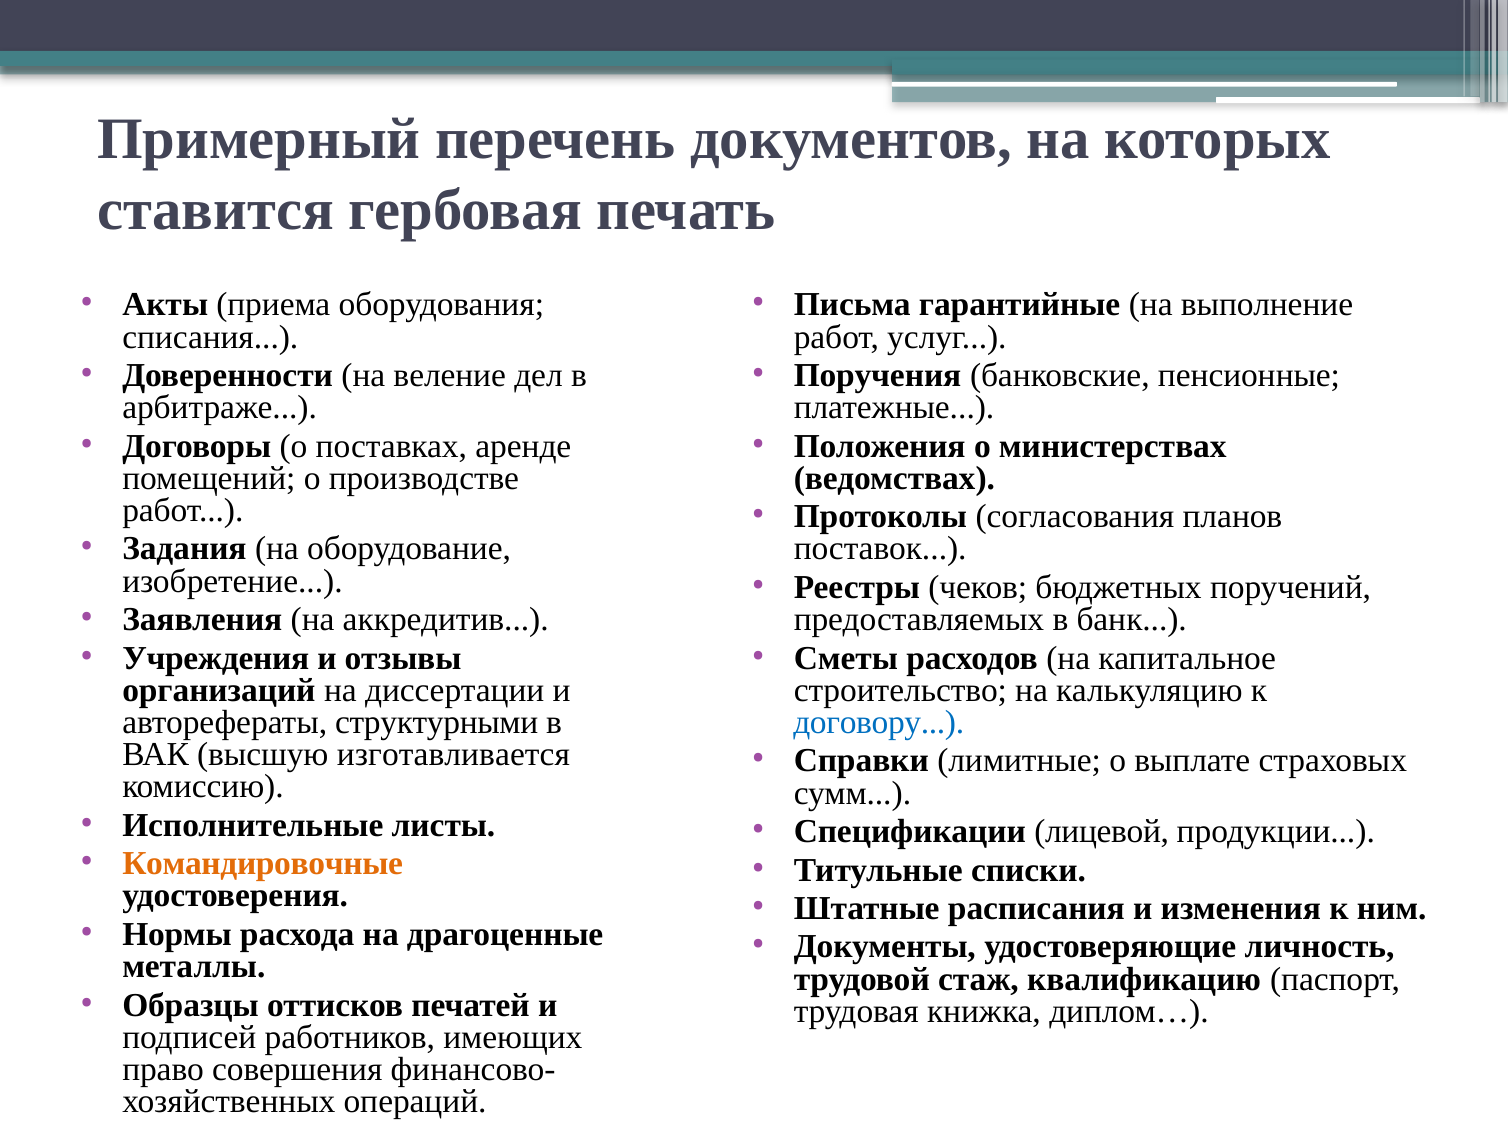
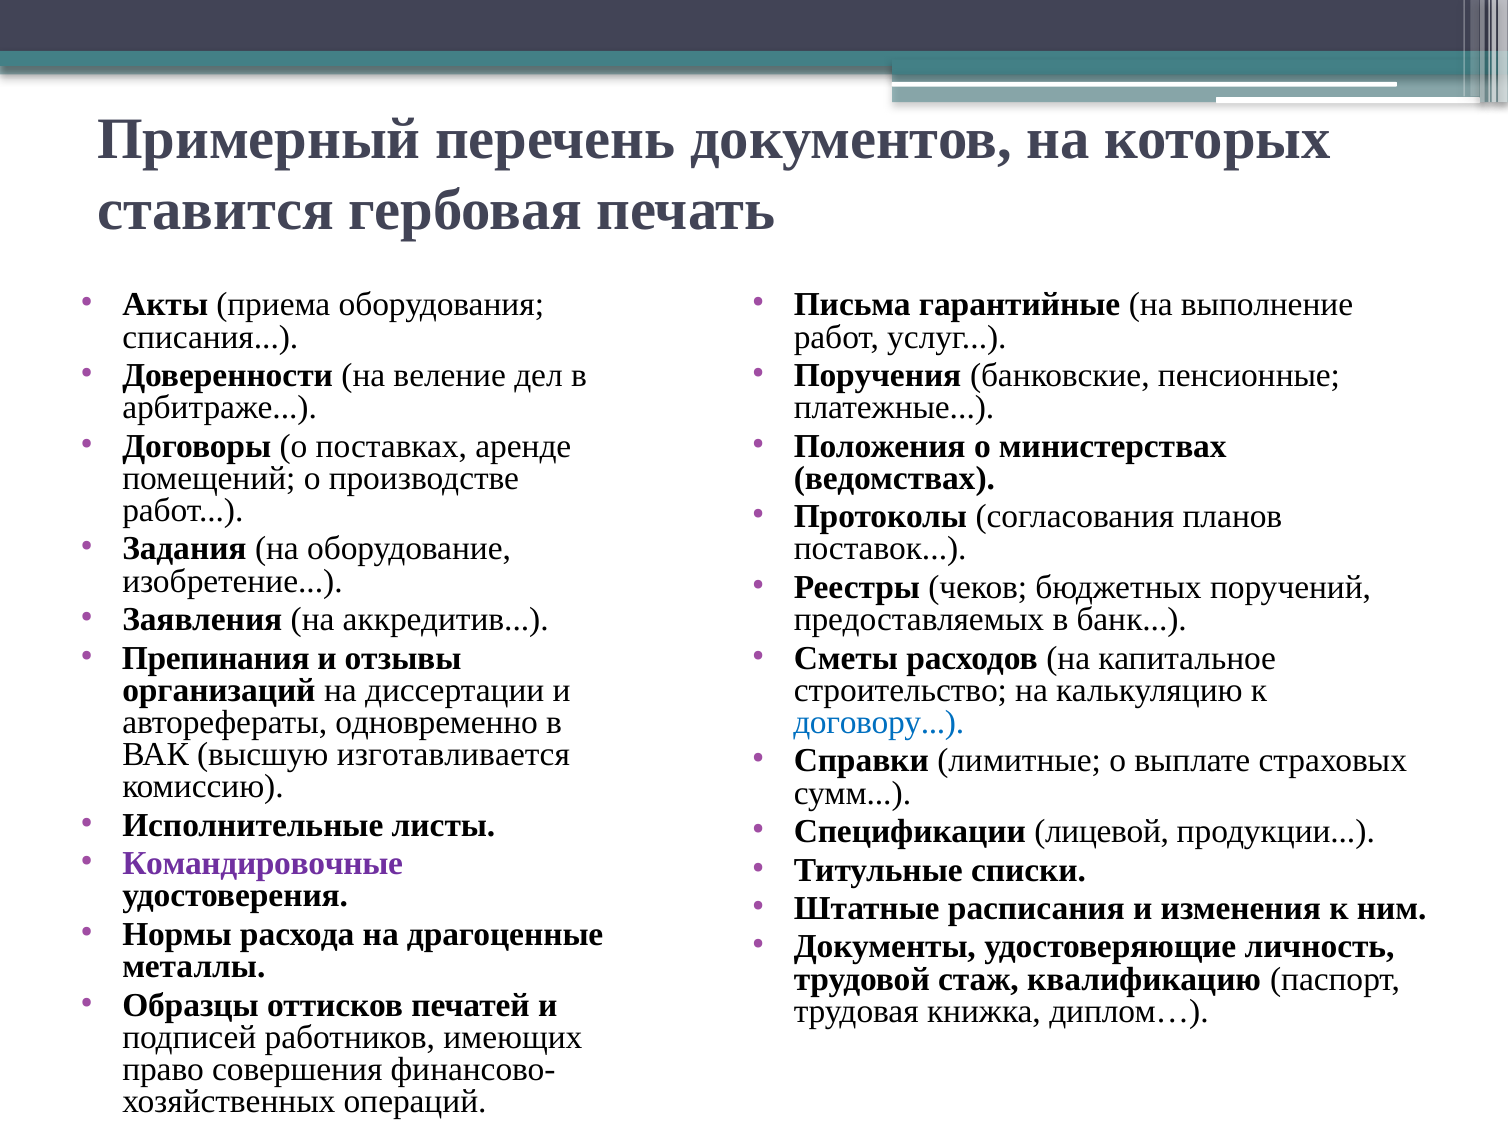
Учреждения: Учреждения -> Препинания (216, 658)
структурными: структурными -> одновременно (437, 722)
Командировочные colour: orange -> purple (263, 864)
